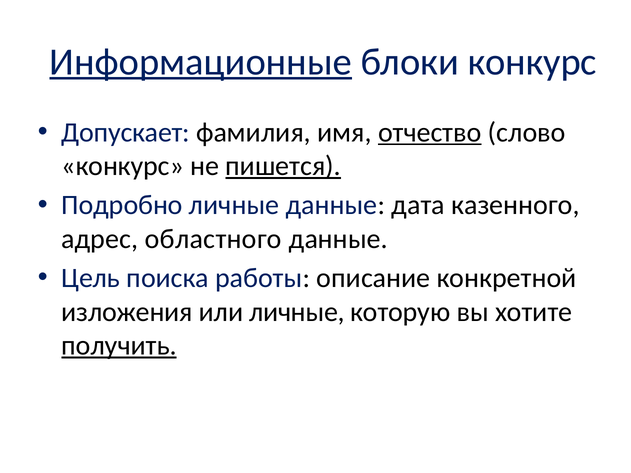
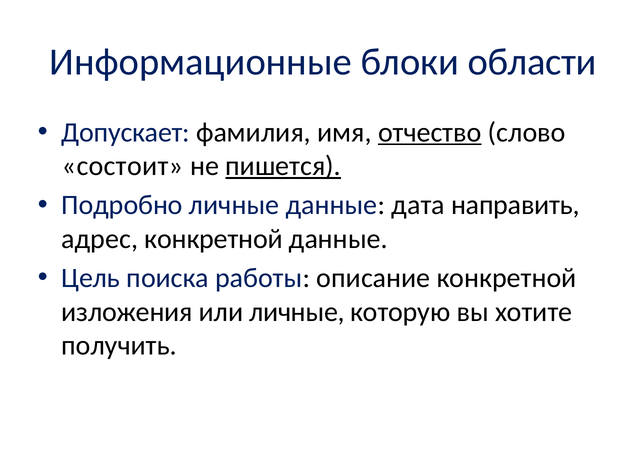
Информационные underline: present -> none (201, 62)
блоки конкурс: конкурс -> области (532, 62)
конкурс: конкурс -> состоит (122, 166)
казенного: казенного -> направить (516, 205)
адрес областного: областного -> конкретной (214, 239)
получить underline: present -> none (119, 346)
